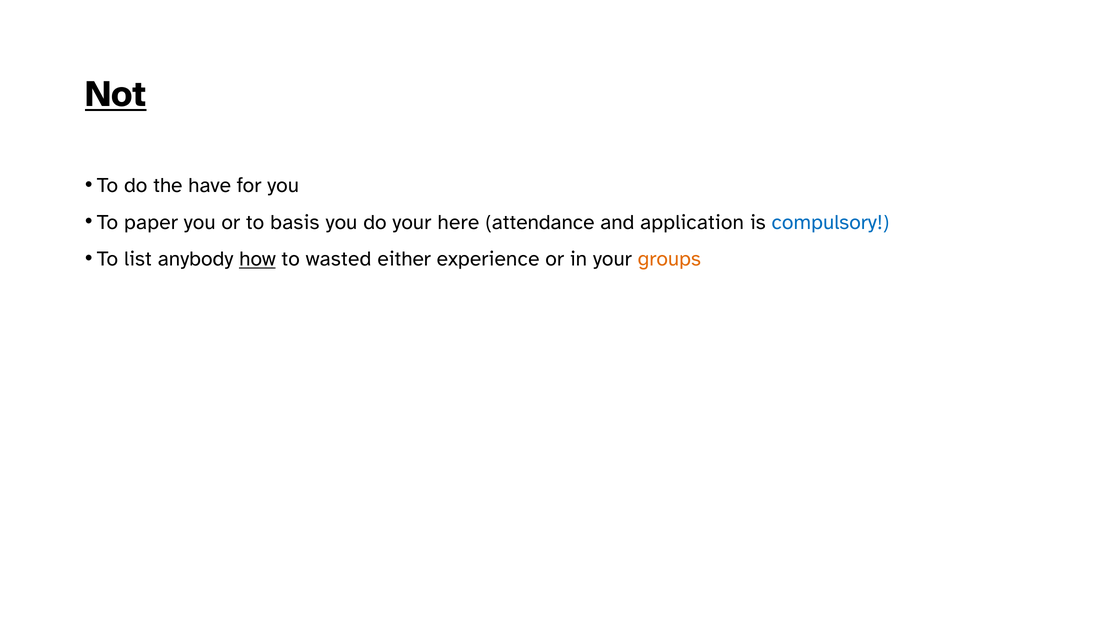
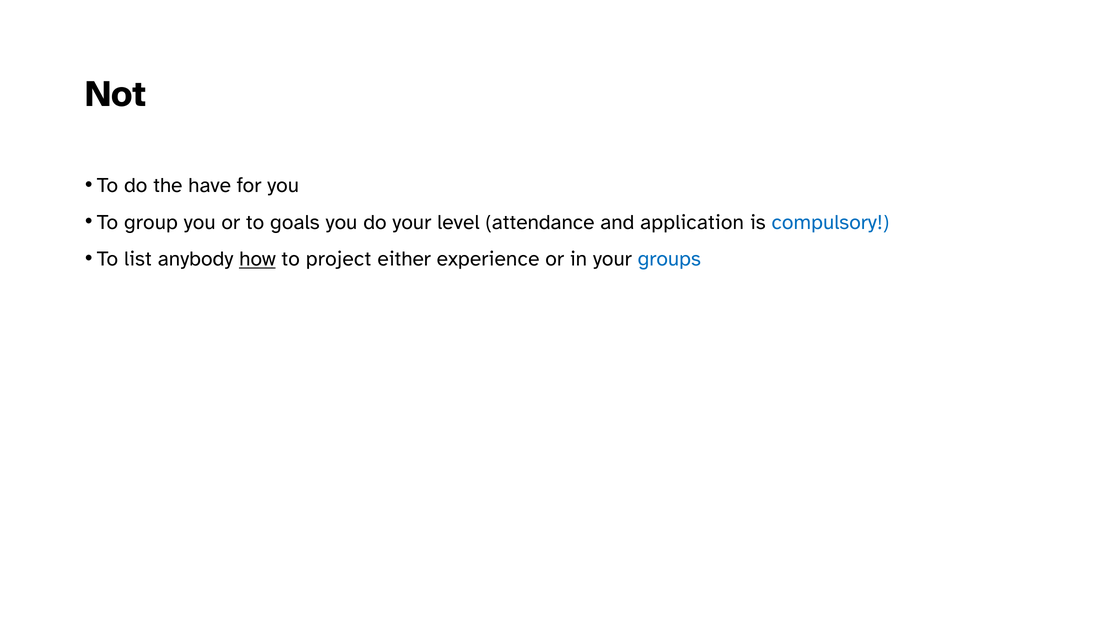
Not underline: present -> none (116, 94)
paper: paper -> group (151, 222)
basis: basis -> goals (295, 222)
here: here -> level (458, 222)
wasted: wasted -> project (339, 259)
groups colour: orange -> blue (669, 259)
